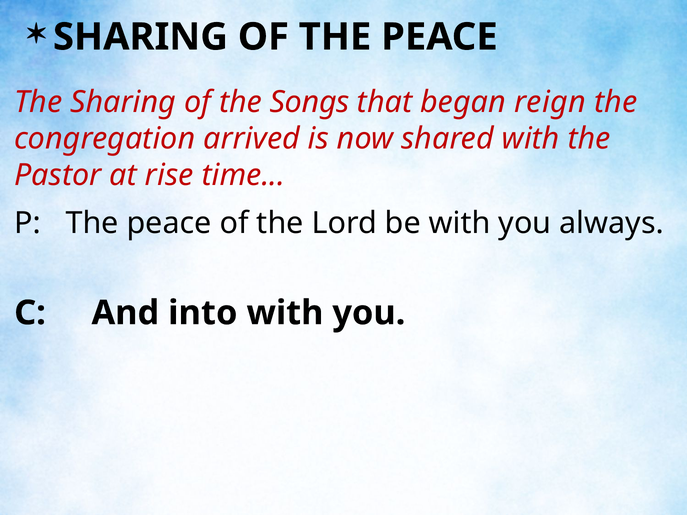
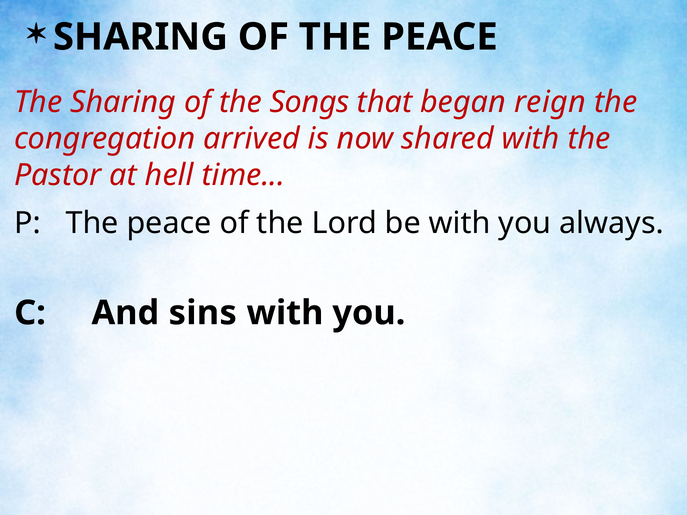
rise: rise -> hell (169, 175)
into: into -> sins (203, 313)
